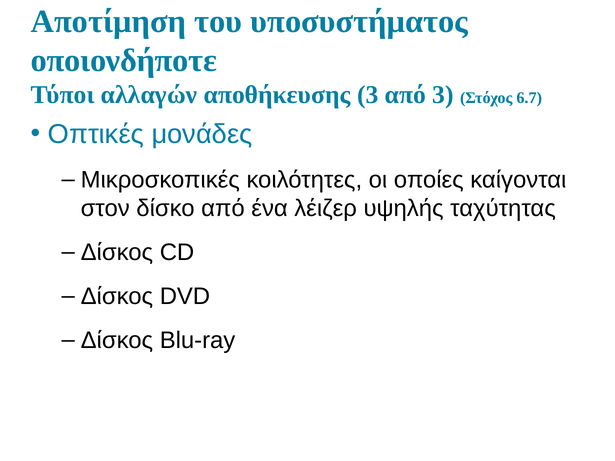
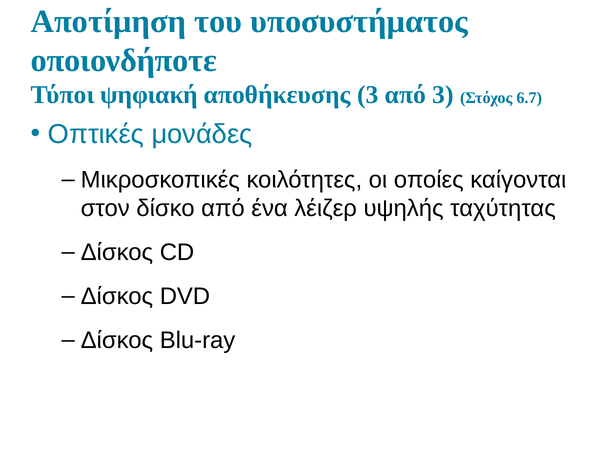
αλλαγών: αλλαγών -> ψηφιακή (149, 95)
